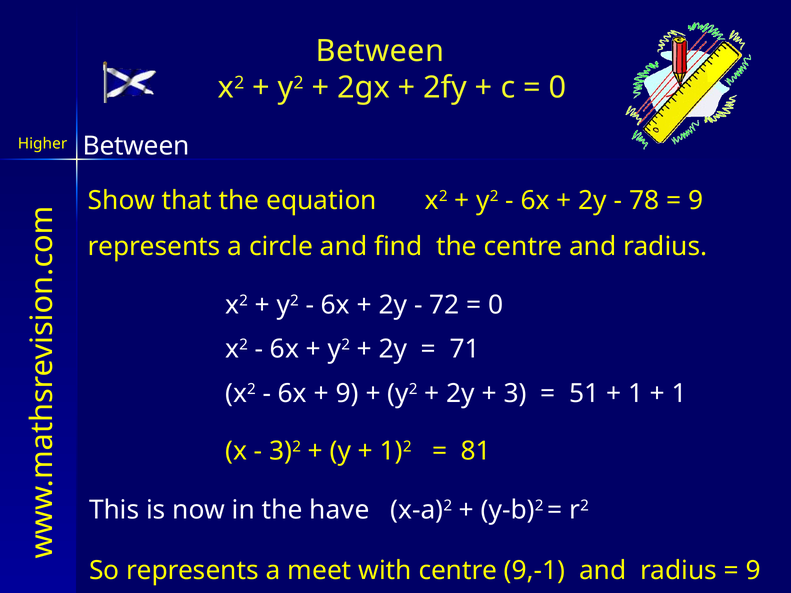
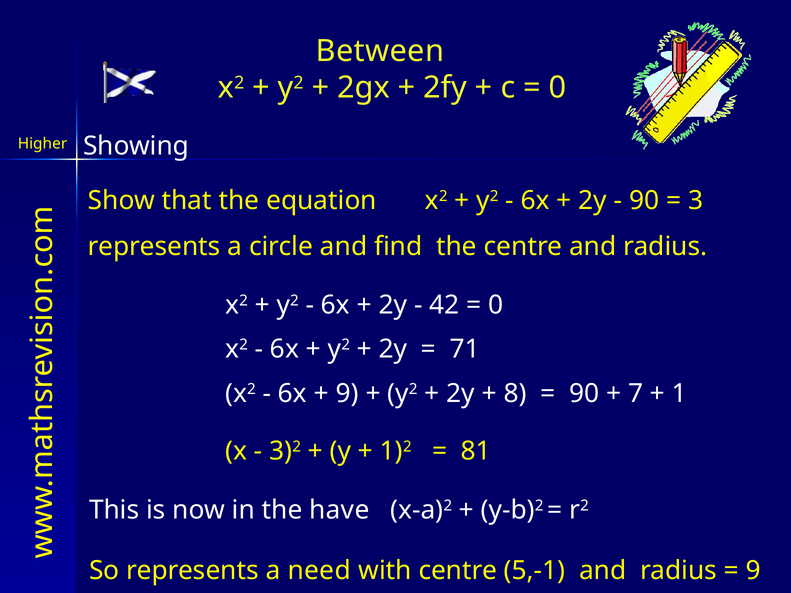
Between: Between -> Showing (136, 146)
78: 78 -> 90 (644, 201)
9: 9 -> 3 (696, 201)
72: 72 -> 42 (444, 305)
3: 3 -> 8 (515, 394)
51: 51 -> 90 (584, 394)
1: 1 -> 7 (636, 394)
meet: meet -> need (319, 571)
9,-1: 9,-1 -> 5,-1 (535, 571)
